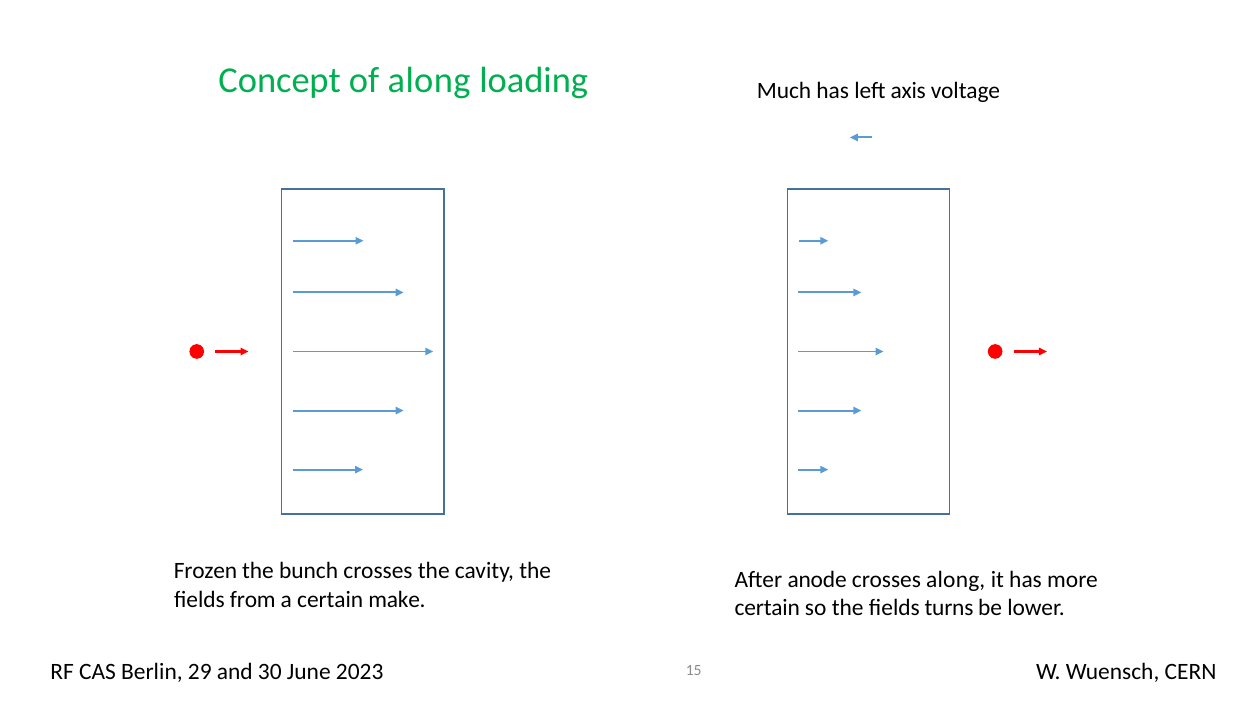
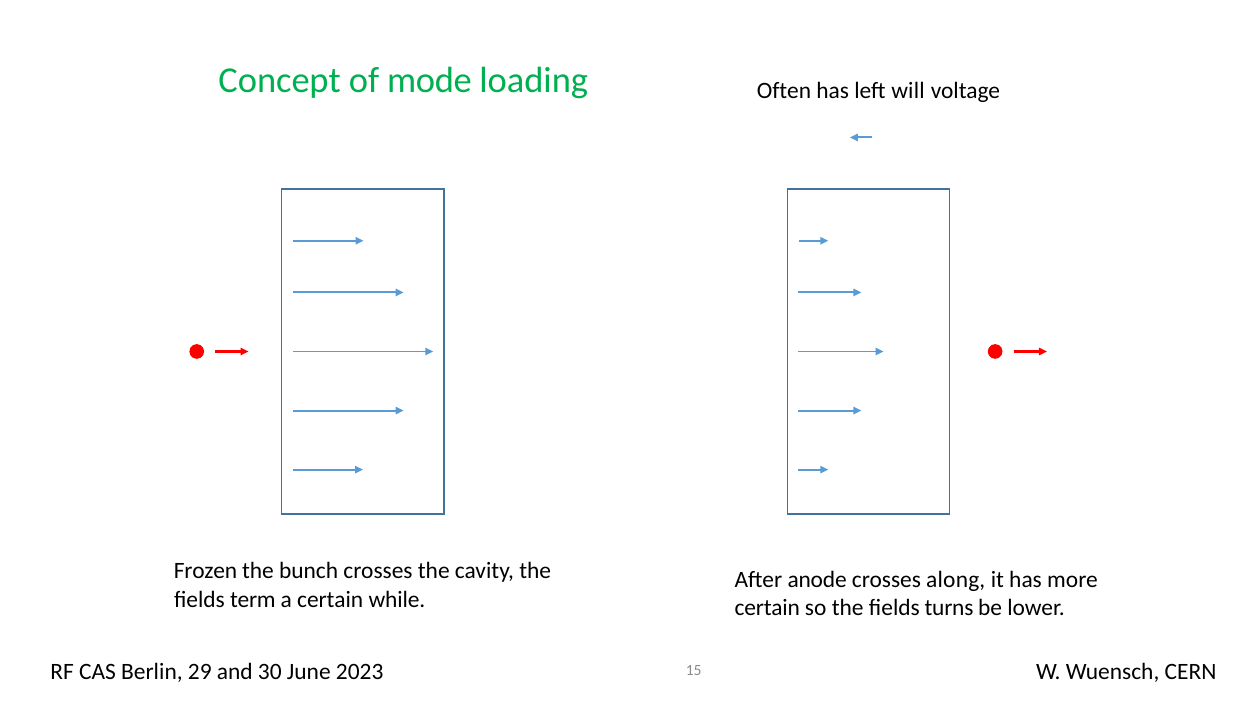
of along: along -> mode (429, 81)
Much: Much -> Often (784, 90)
axis: axis -> will (908, 90)
from: from -> term (253, 599)
make: make -> while (397, 599)
